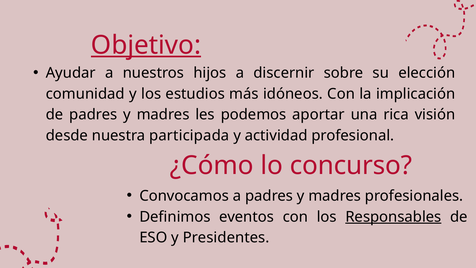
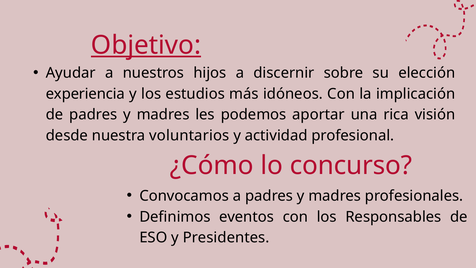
comunidad: comunidad -> experiencia (85, 94)
participada: participada -> voluntarios (189, 135)
Responsables underline: present -> none (393, 217)
